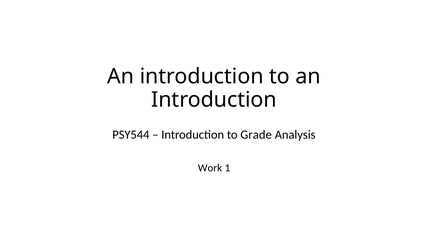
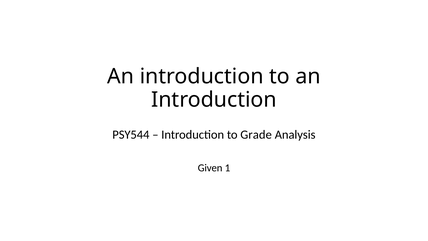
Work: Work -> Given (210, 168)
